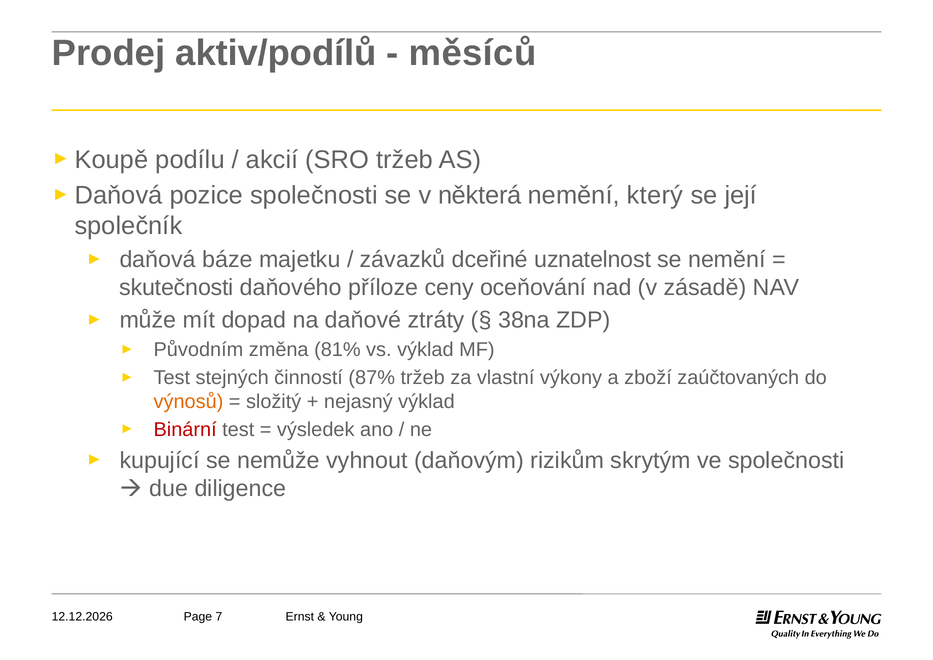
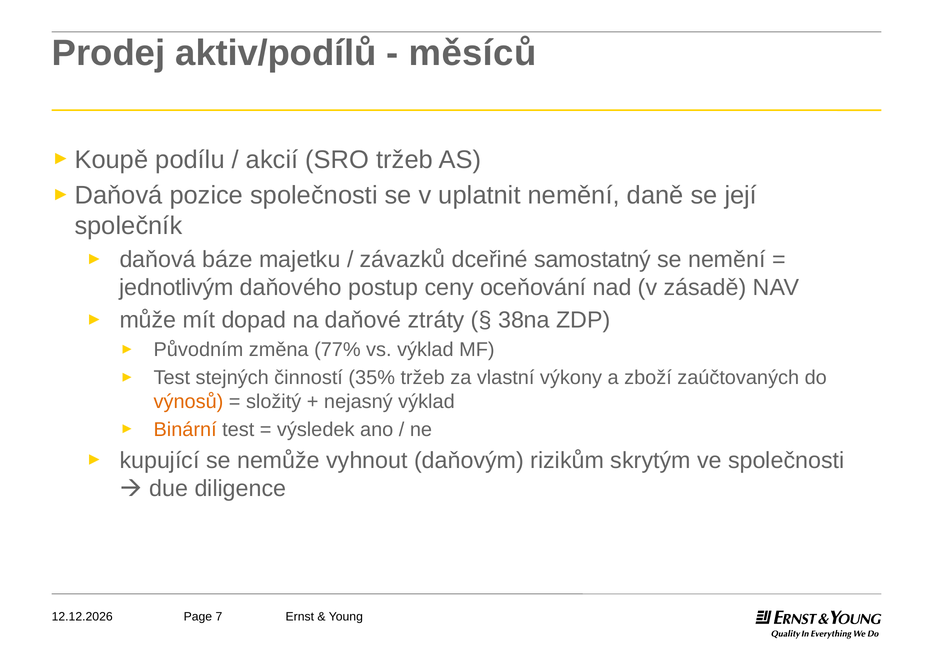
některá: některá -> uplatnit (480, 195)
který: který -> daně (655, 195)
uznatelnost: uznatelnost -> samostatný (593, 260)
skutečnosti: skutečnosti -> jednotlivým (177, 287)
příloze: příloze -> postup (383, 287)
81%: 81% -> 77% (337, 350)
87%: 87% -> 35% (372, 378)
Binární colour: red -> orange (185, 430)
